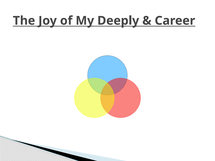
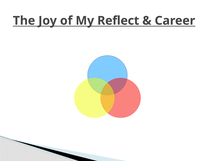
Deeply: Deeply -> Reflect (118, 21)
